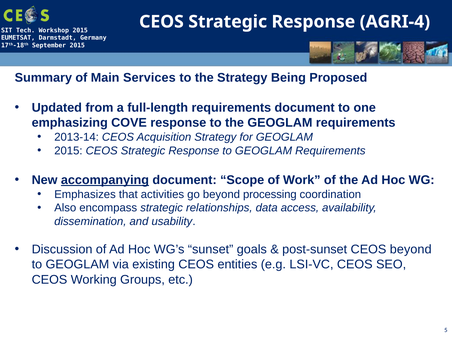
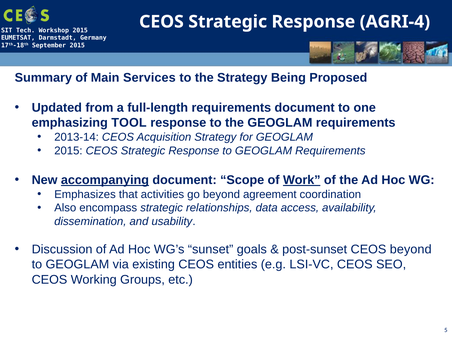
COVE: COVE -> TOOL (129, 123)
Work underline: none -> present (302, 180)
processing: processing -> agreement (270, 194)
